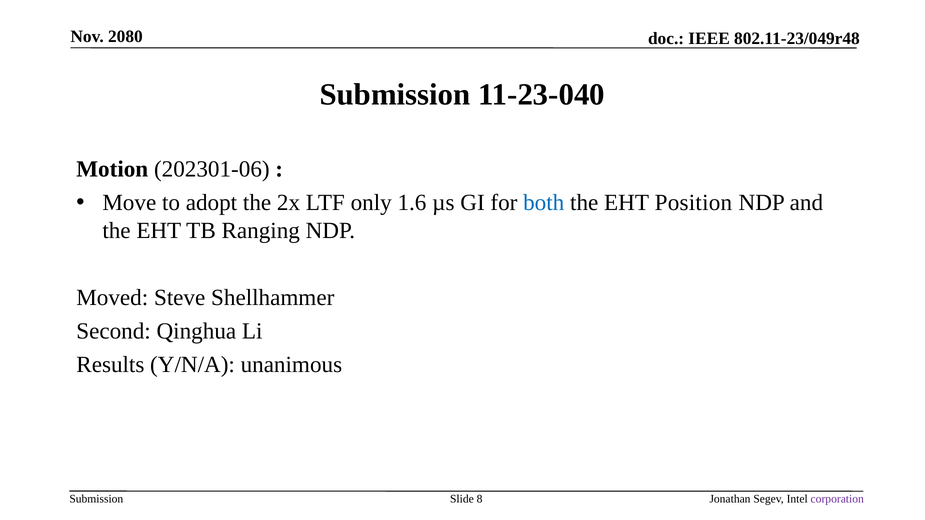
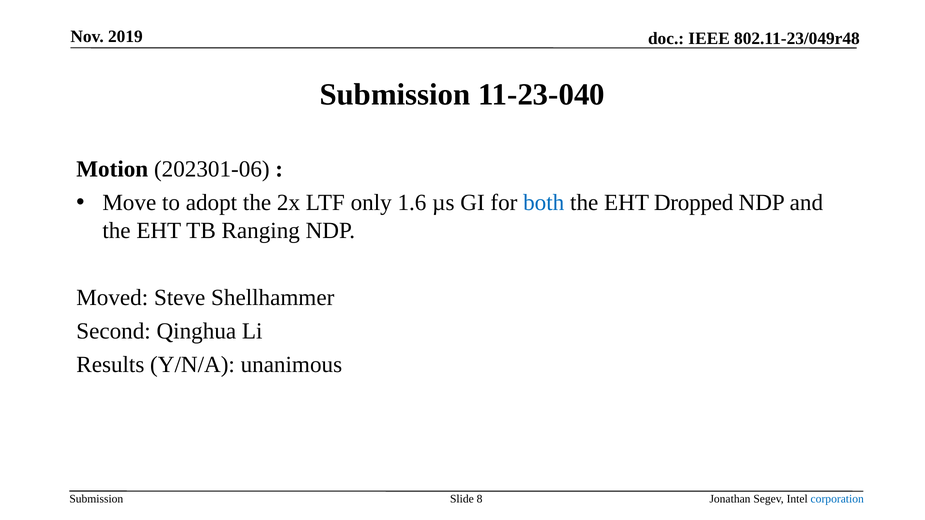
2080: 2080 -> 2019 (125, 37)
Position: Position -> Dropped (694, 203)
corporation colour: purple -> blue (837, 499)
